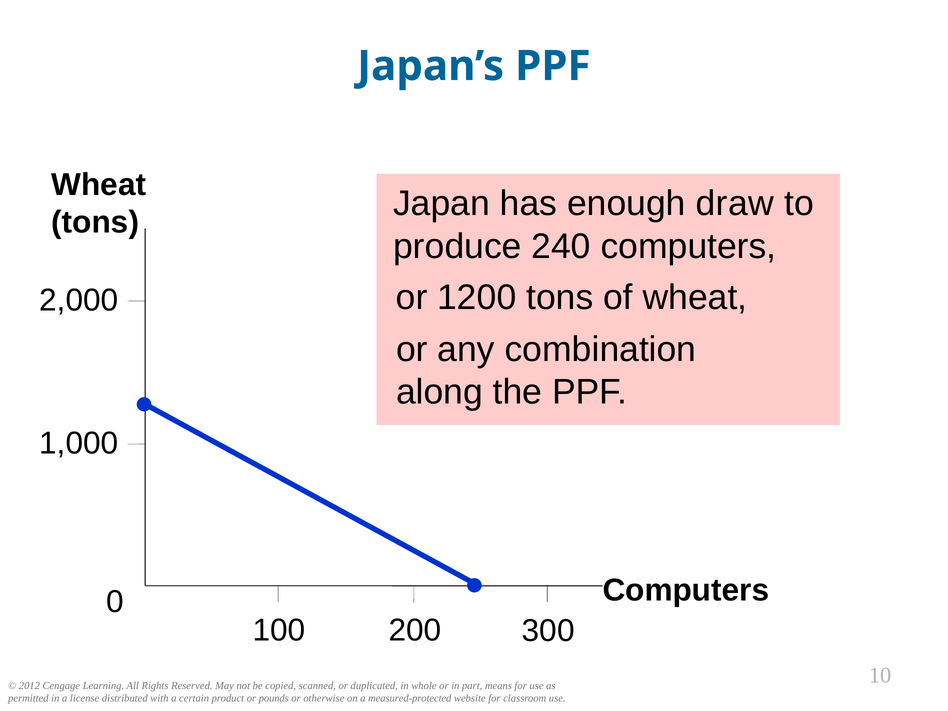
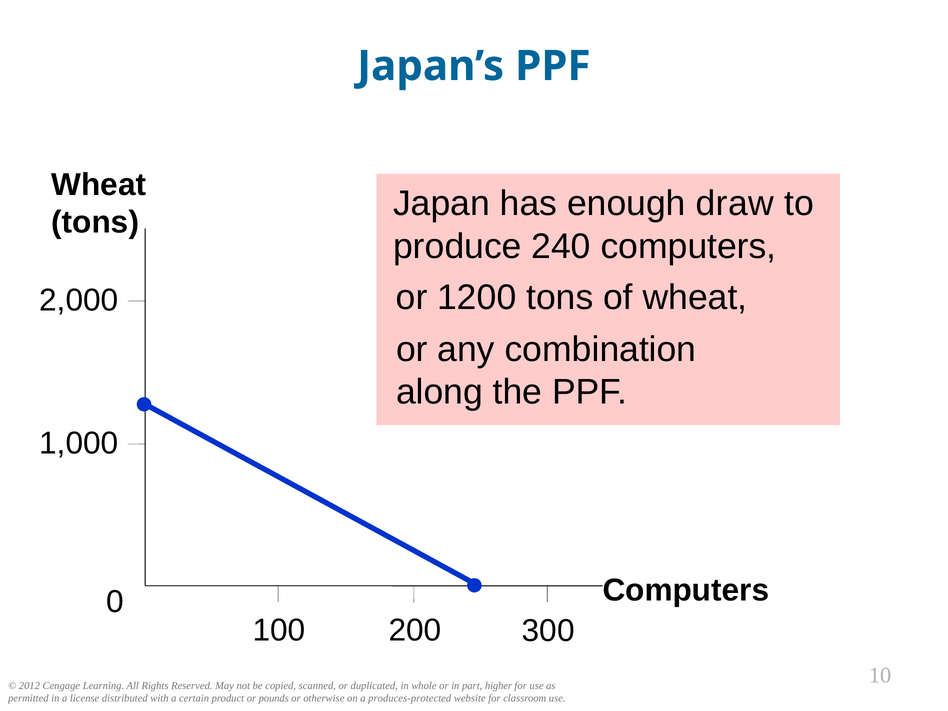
means: means -> higher (498, 686)
measured-protected: measured-protected -> produces-protected (410, 698)
